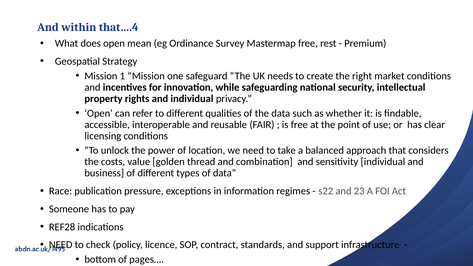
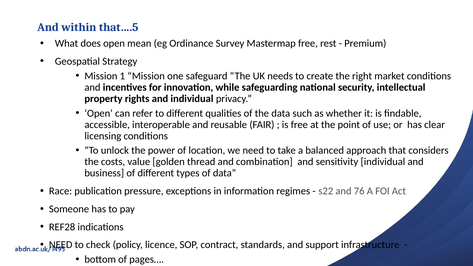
that….4: that….4 -> that….5 (119, 27)
23: 23 -> 76 (359, 191)
